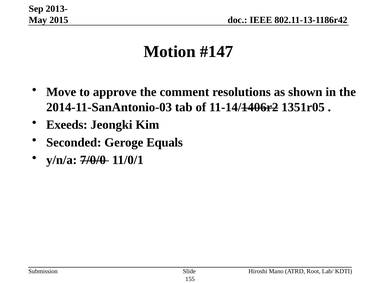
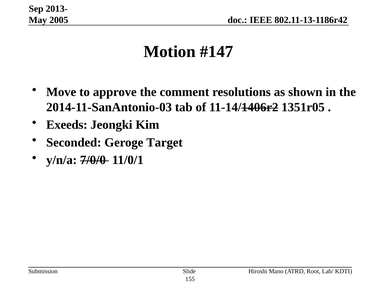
2015: 2015 -> 2005 (59, 20)
Equals: Equals -> Target (165, 142)
